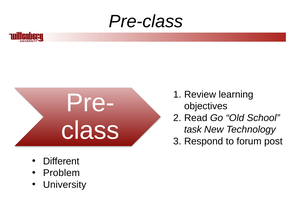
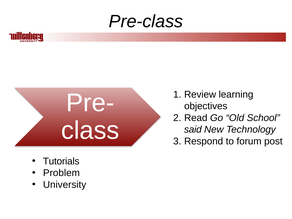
task: task -> said (193, 130)
Different: Different -> Tutorials (61, 161)
